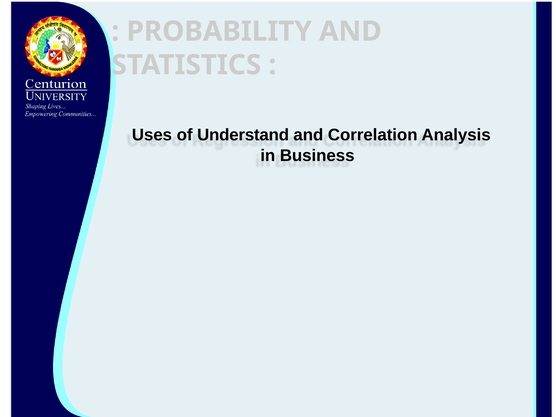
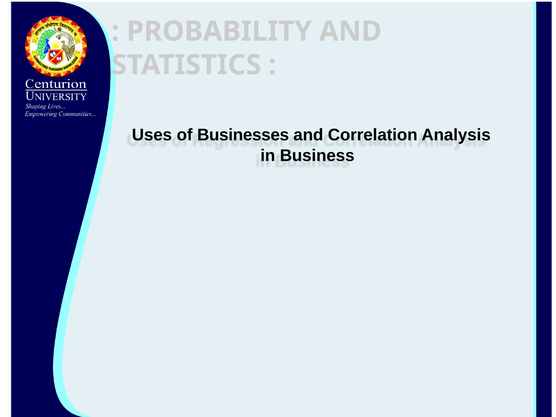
Understand: Understand -> Businesses (243, 135)
